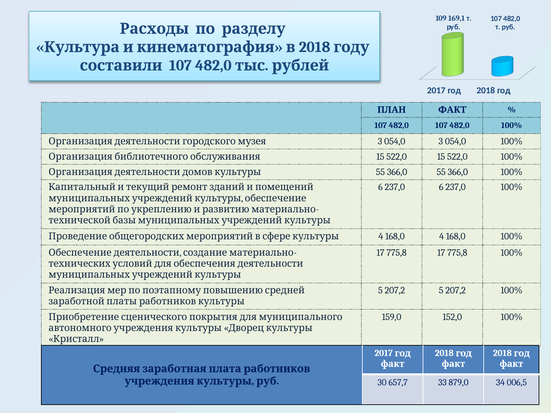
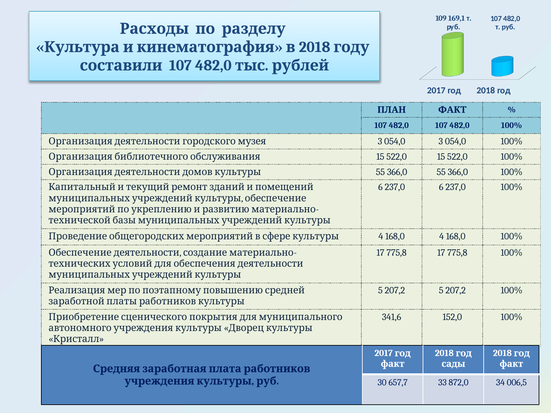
159,0: 159,0 -> 341,6 (392, 317)
факт: факт -> сады (453, 364)
879,0: 879,0 -> 872,0 (459, 383)
